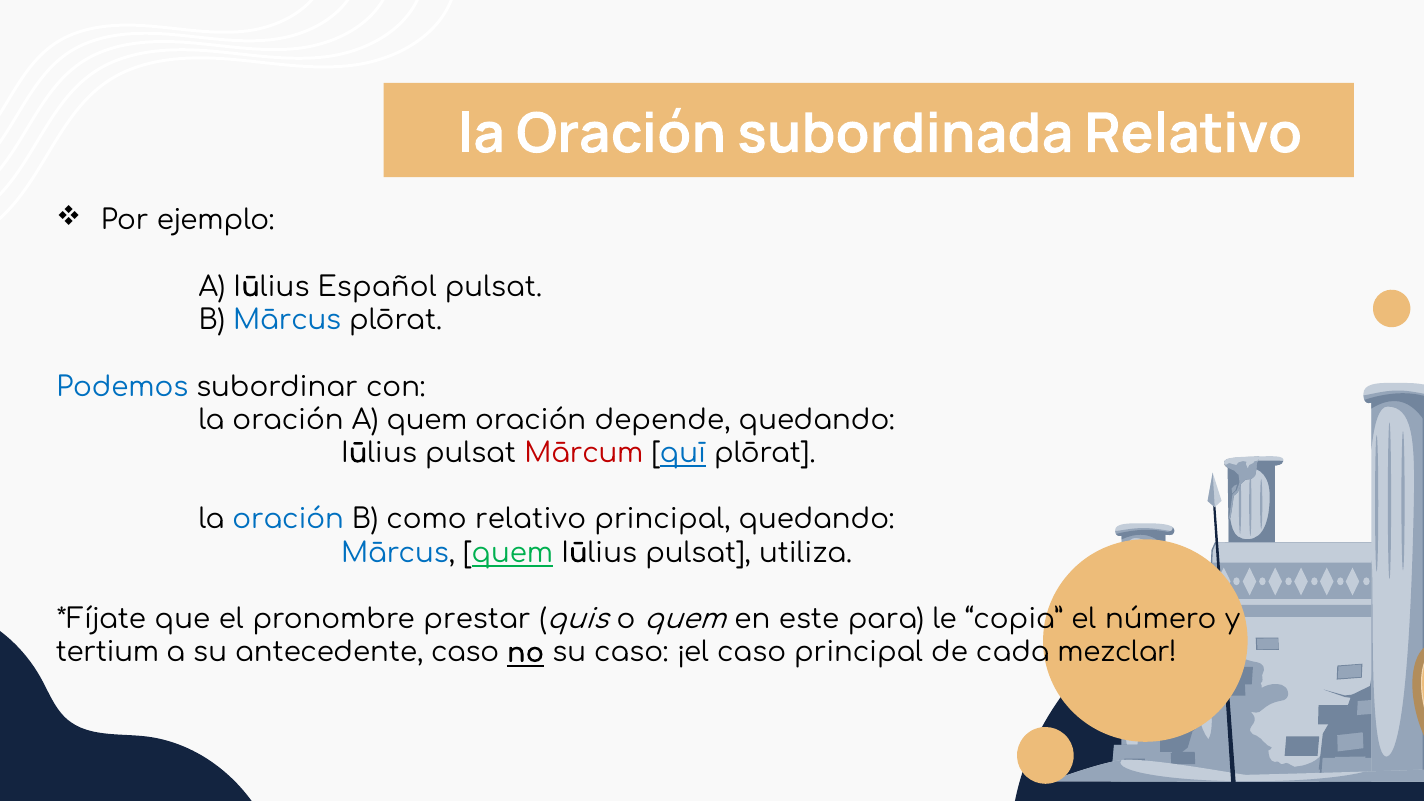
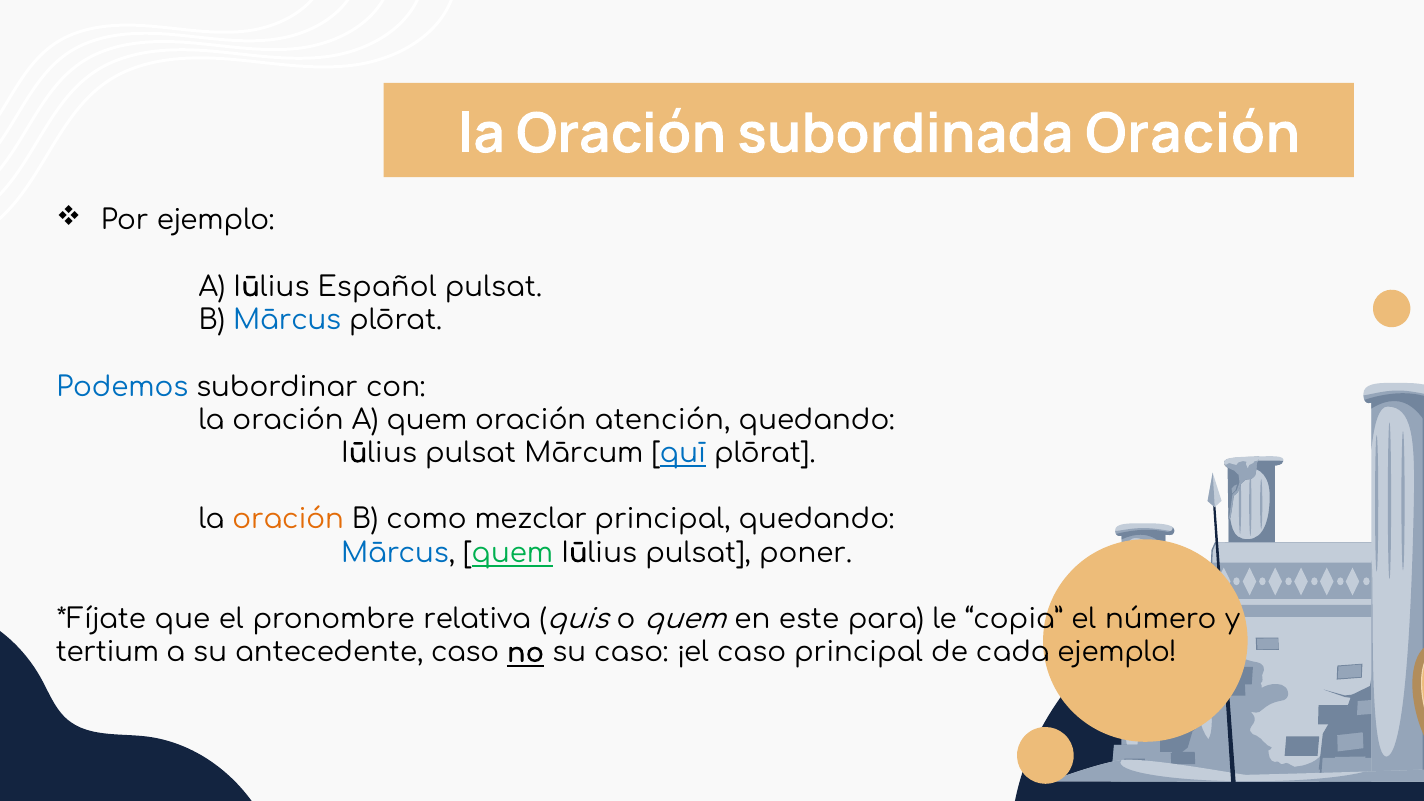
subordinada Relativo: Relativo -> Oración (1193, 134)
depende: depende -> atención (662, 420)
Mārcum colour: red -> black (584, 453)
oración colour: blue -> orange (288, 520)
como relativo: relativo -> mezclar (531, 520)
utiliza: utiliza -> poner (806, 553)
prestar: prestar -> relativa (477, 620)
cada mezclar: mezclar -> ejemplo (1117, 653)
